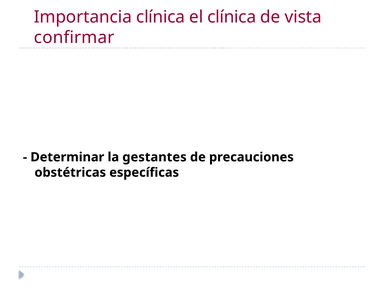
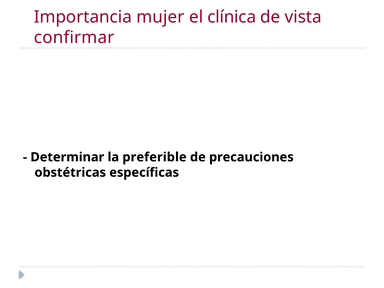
Importancia clínica: clínica -> mujer (160, 17)
gestantes: gestantes -> preferible (154, 157)
